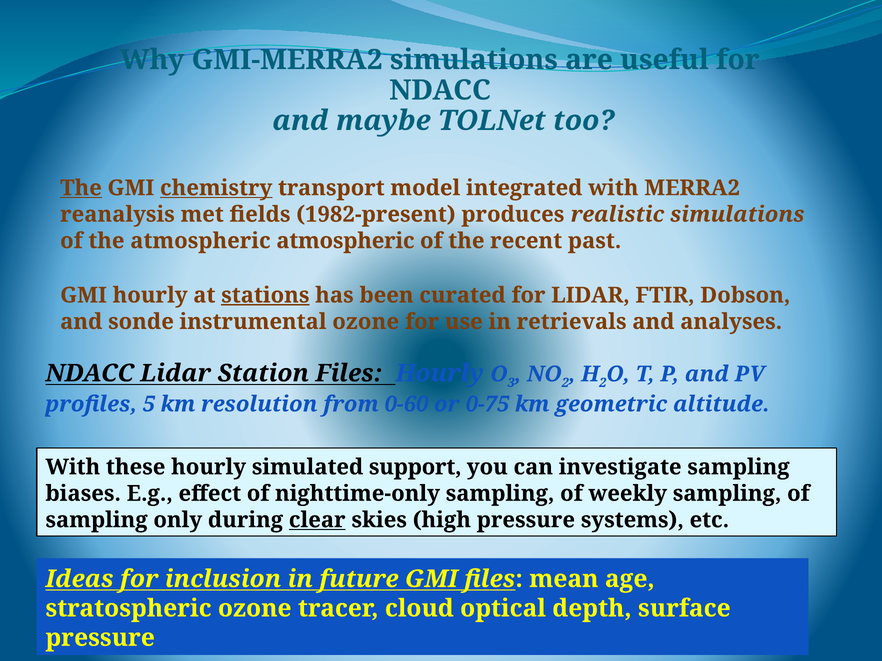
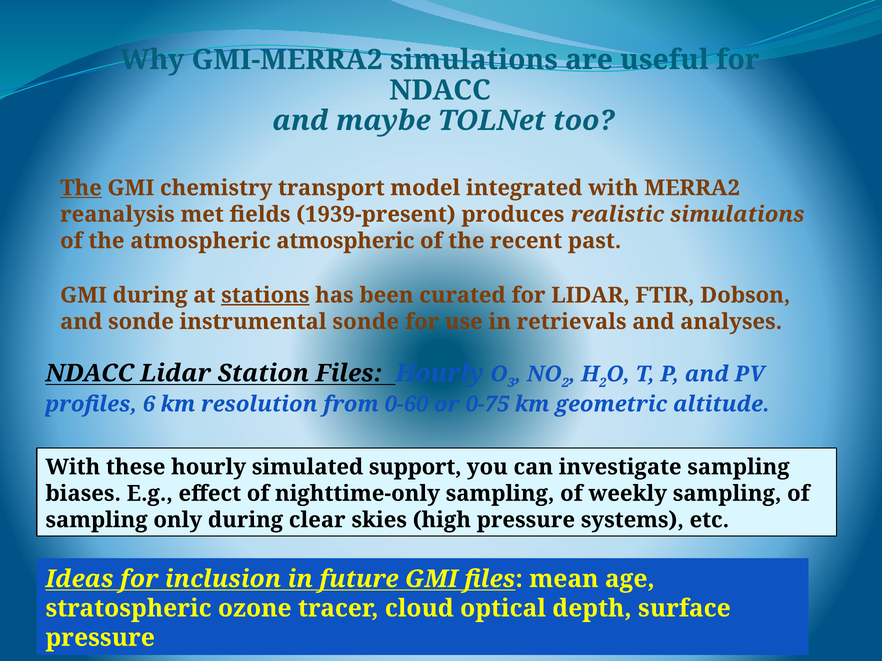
chemistry underline: present -> none (216, 188)
1982-present: 1982-present -> 1939-present (376, 215)
GMI hourly: hourly -> during (150, 295)
instrumental ozone: ozone -> sonde (366, 322)
5: 5 -> 6 (149, 404)
clear underline: present -> none (317, 520)
